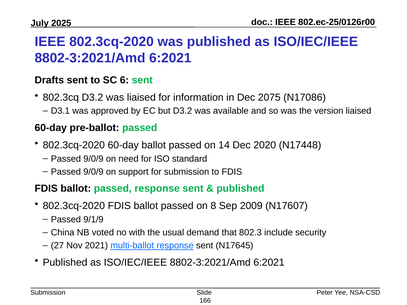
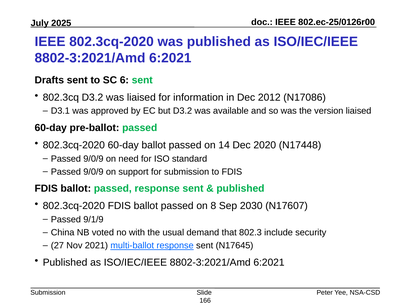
2075: 2075 -> 2012 (269, 97)
2009: 2009 -> 2030 (251, 206)
